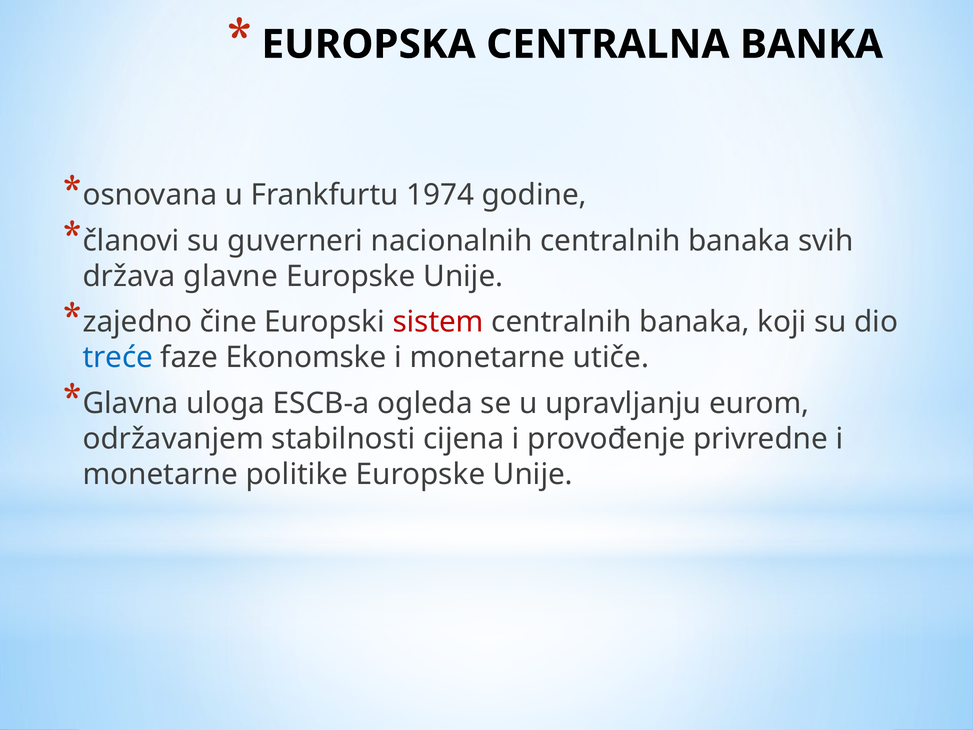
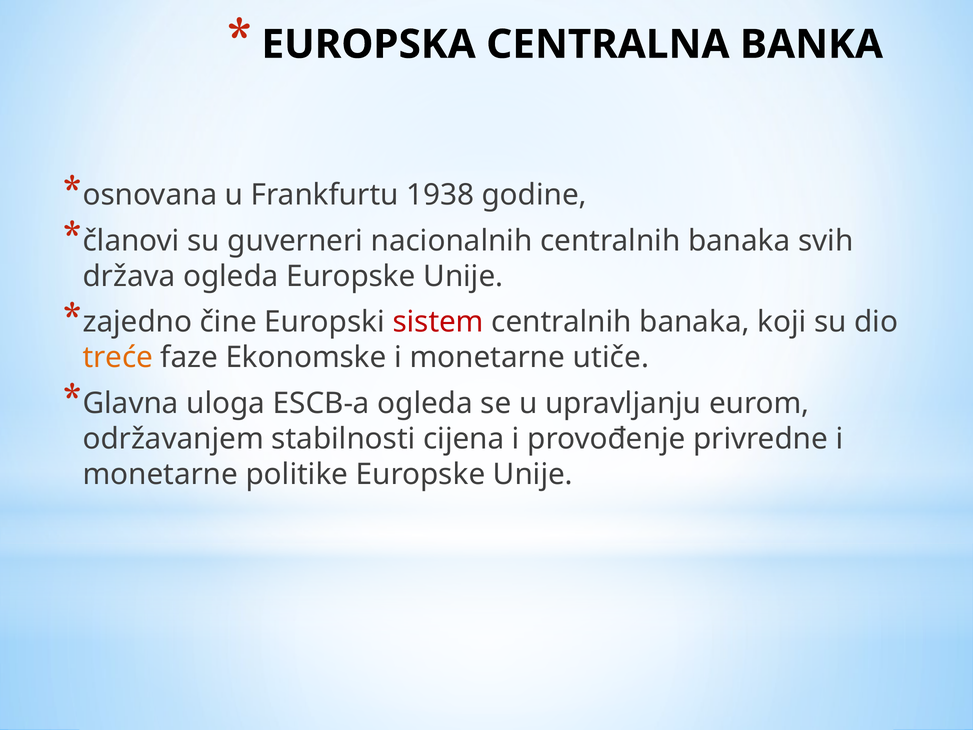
1974: 1974 -> 1938 (440, 195)
država glavne: glavne -> ogleda (231, 276)
treće colour: blue -> orange (118, 358)
